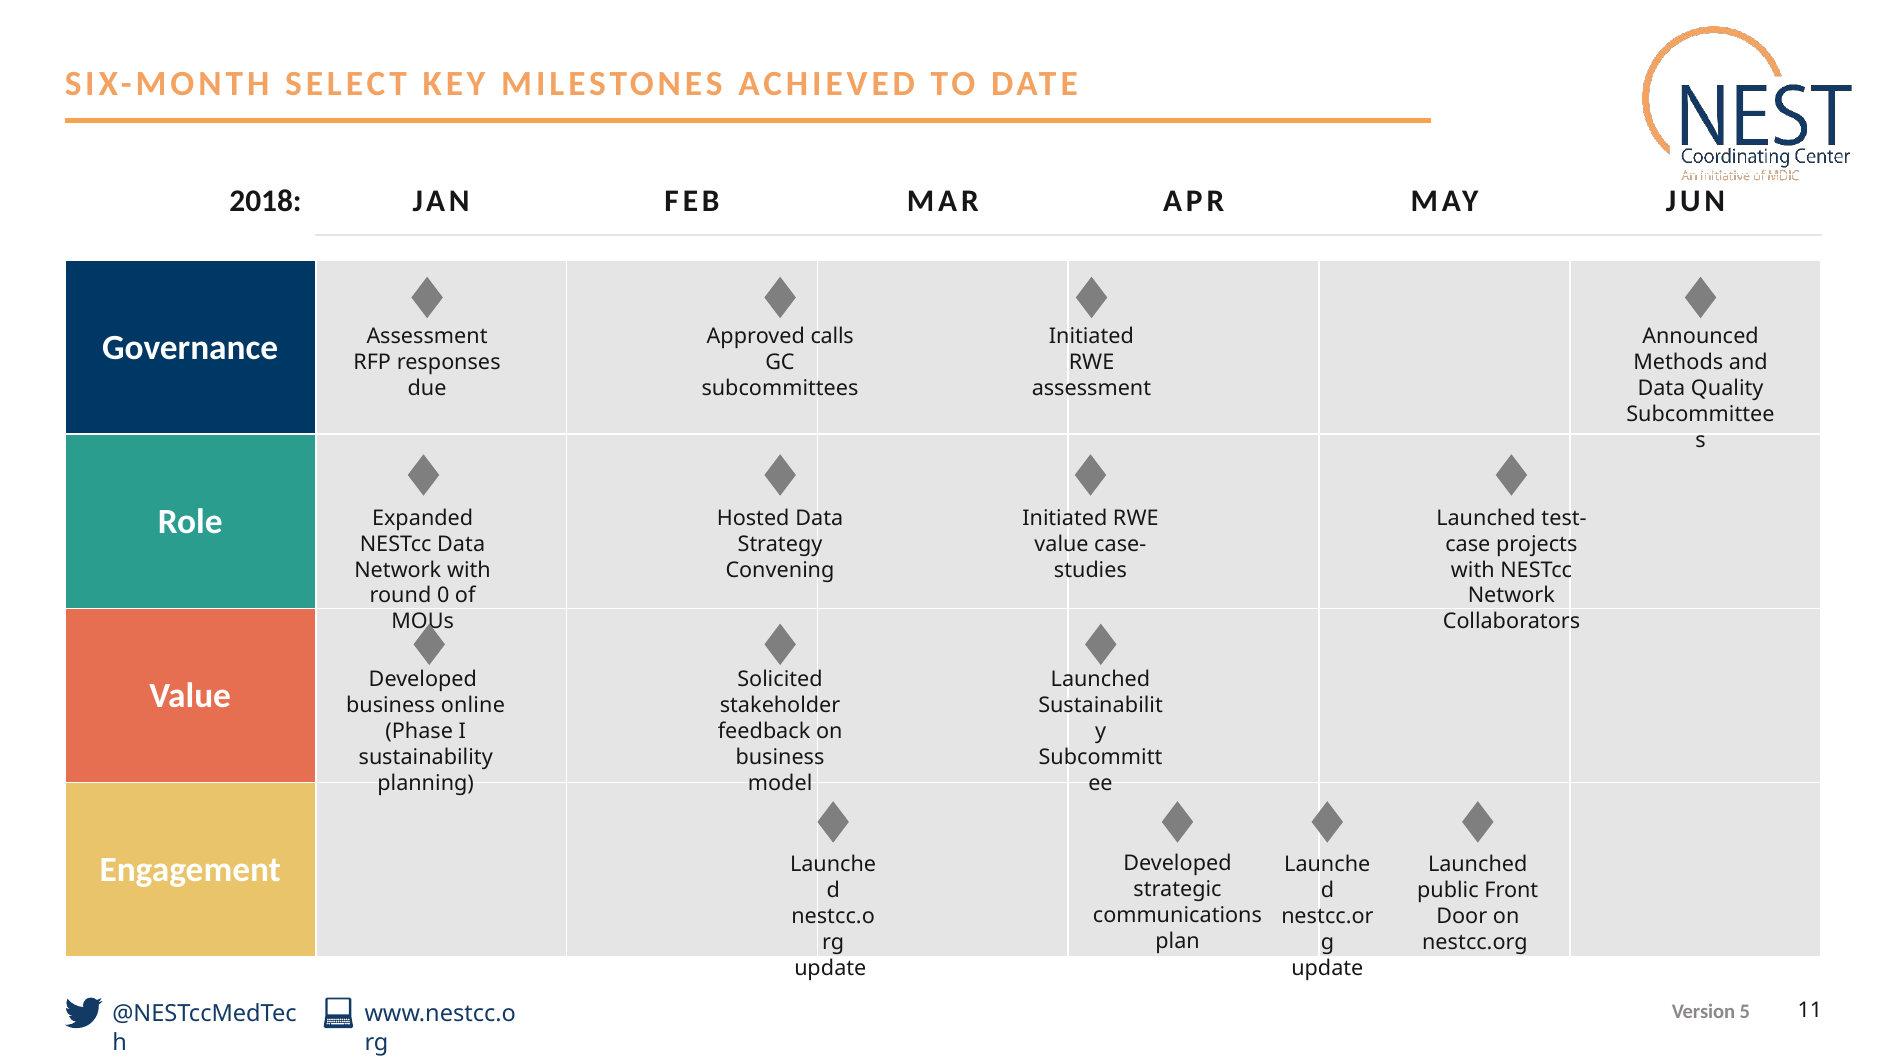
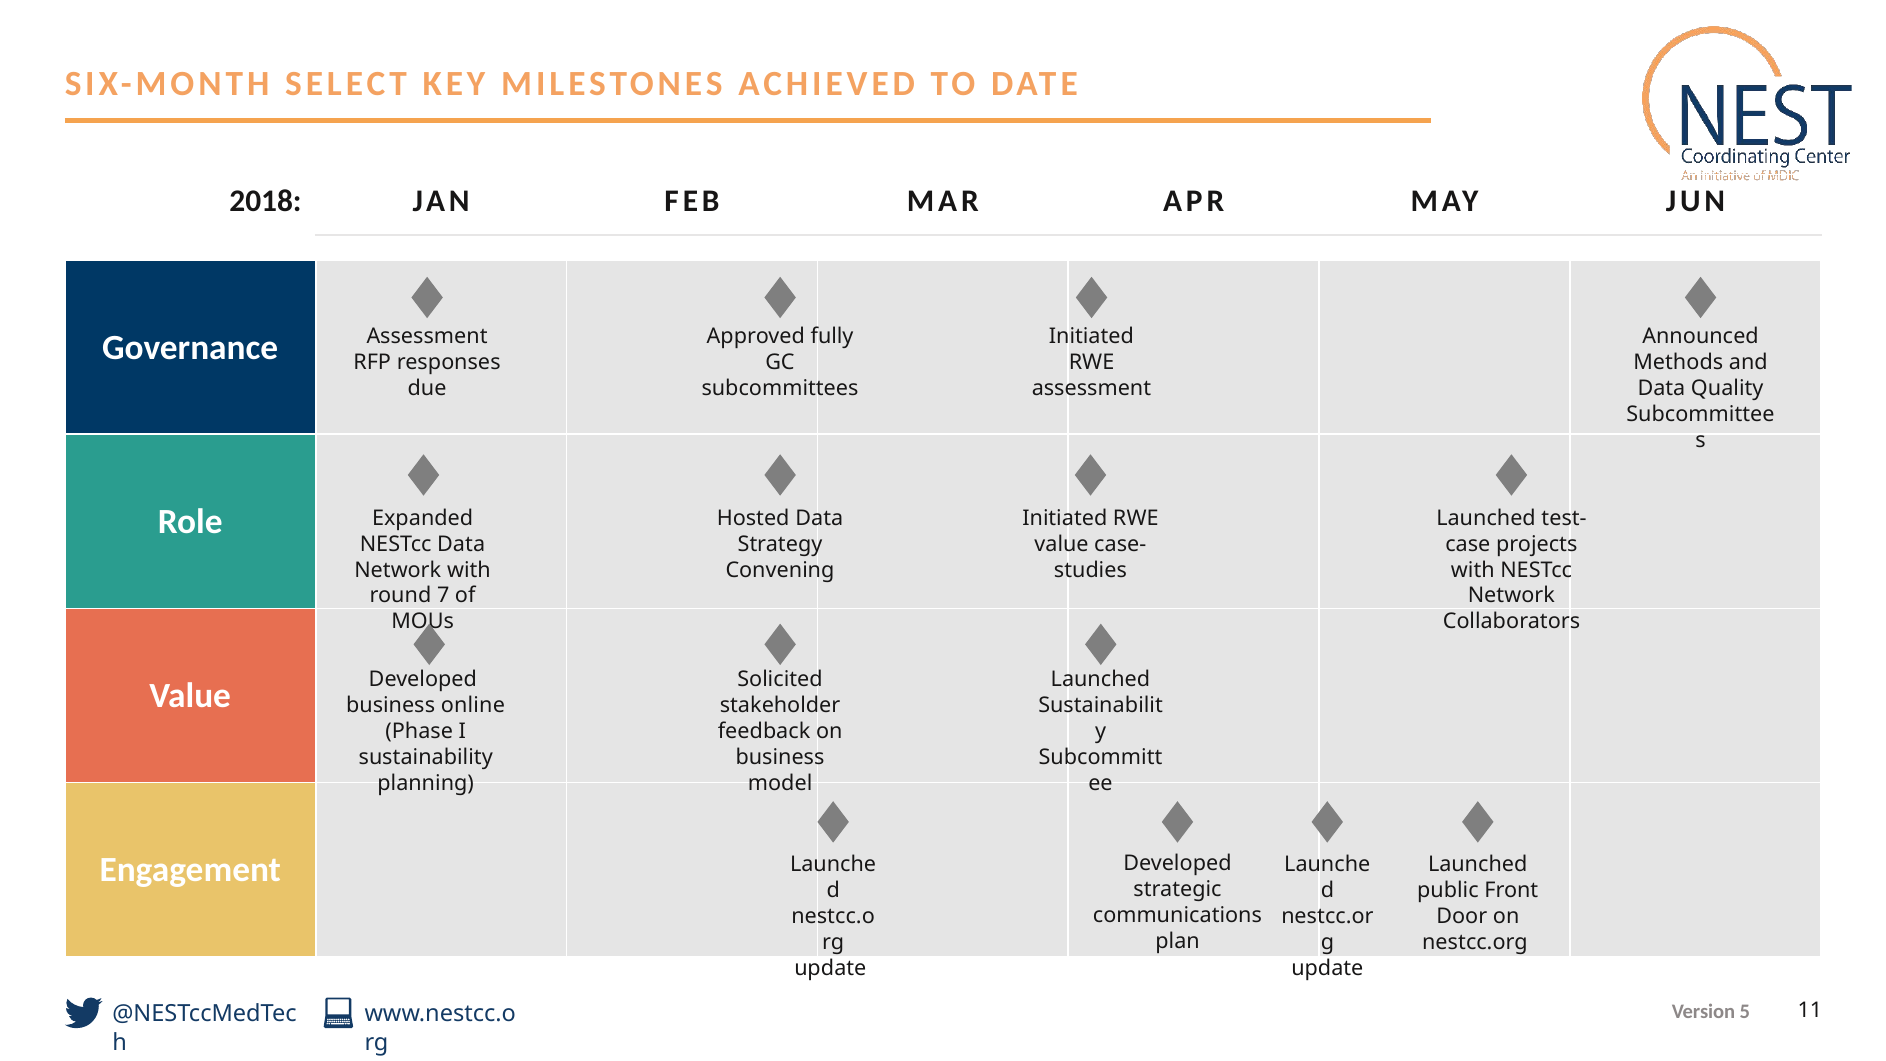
calls: calls -> fully (832, 336)
0: 0 -> 7 (443, 596)
